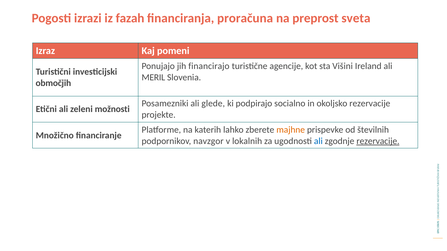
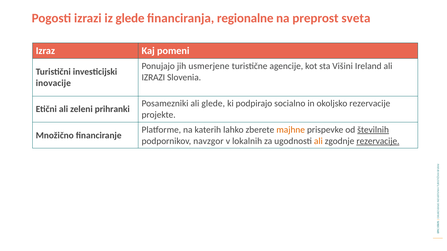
iz fazah: fazah -> glede (130, 18)
proračuna: proračuna -> regionalne (245, 18)
financirajo: financirajo -> usmerjene (209, 66)
MERIL: MERIL -> IZRAZI (153, 78)
območjih: območjih -> inovacije (53, 83)
možnosti: možnosti -> prihranki (112, 109)
številnih underline: none -> present (373, 130)
ali colour: blue -> orange (318, 141)
